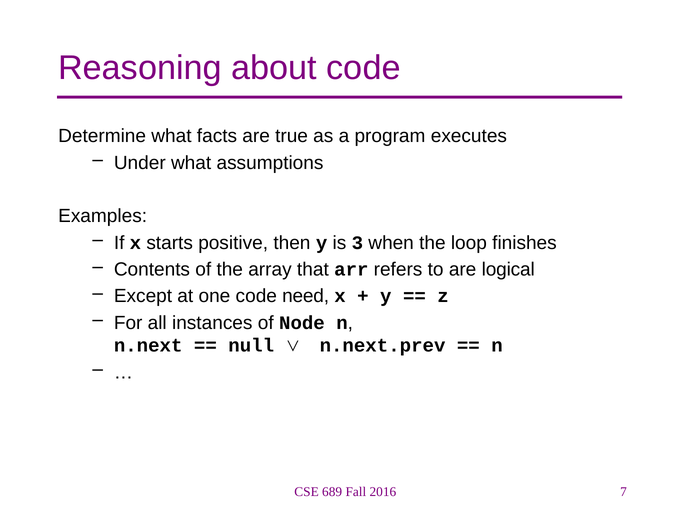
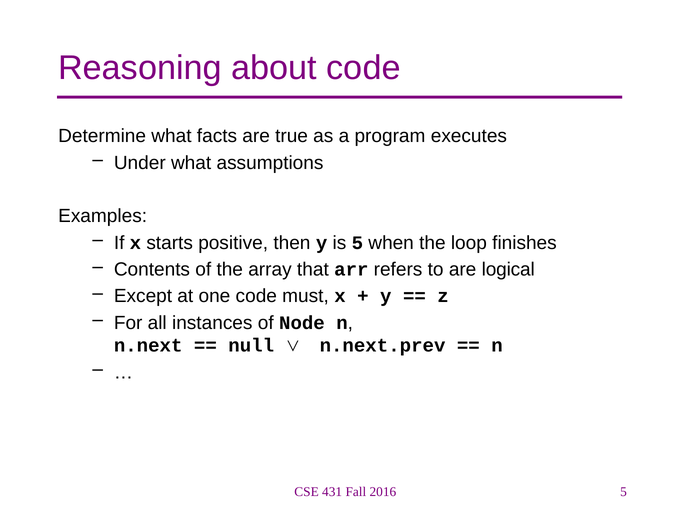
is 3: 3 -> 5 (357, 243)
need: need -> must (306, 296)
689: 689 -> 431 (332, 492)
2016 7: 7 -> 5 (623, 492)
